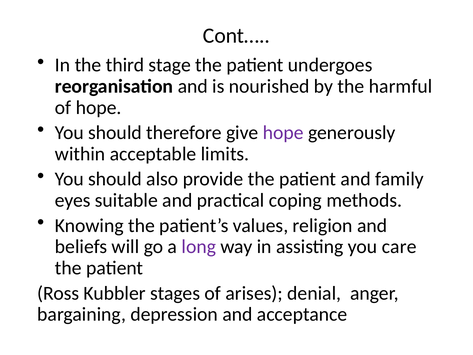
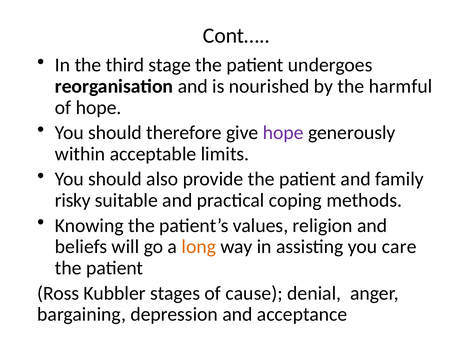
eyes: eyes -> risky (73, 200)
long colour: purple -> orange (199, 247)
arises: arises -> cause (254, 293)
